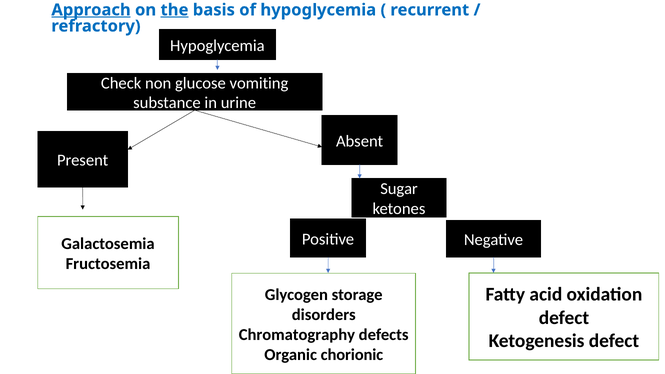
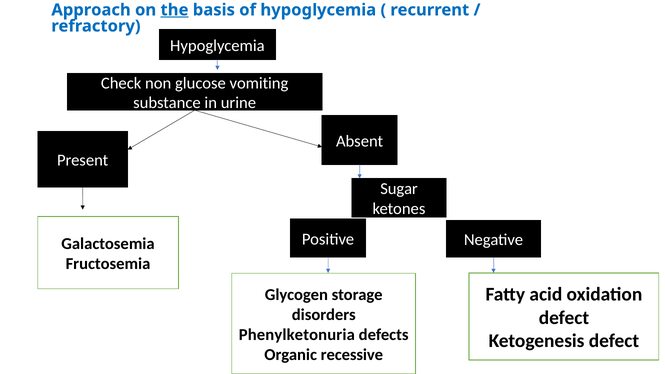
Approach underline: present -> none (91, 10)
Chromatography: Chromatography -> Phenylketonuria (297, 335)
chorionic: chorionic -> recessive (352, 355)
